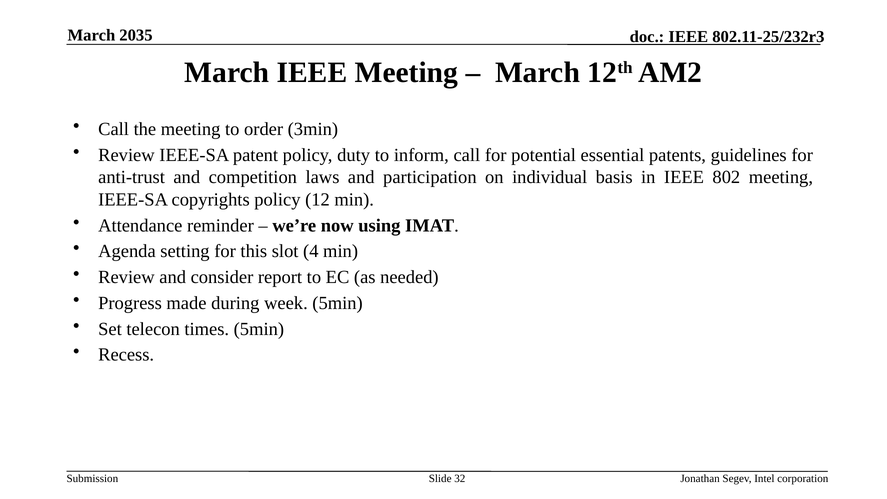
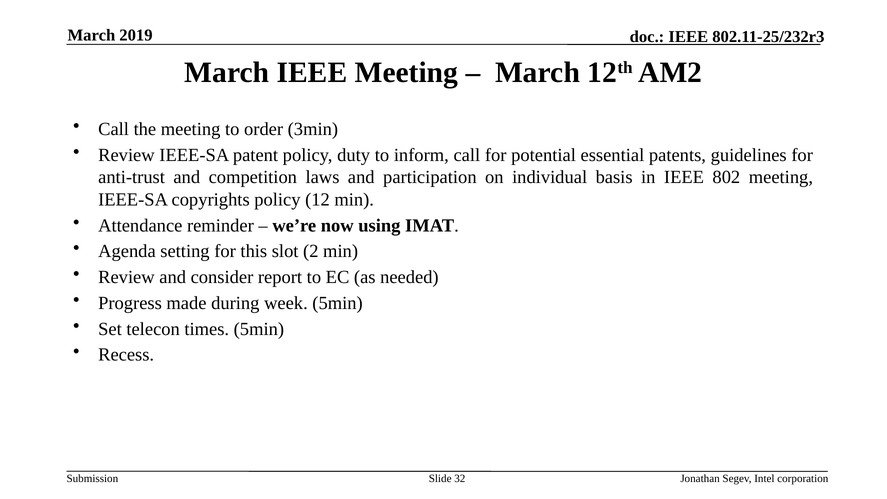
2035: 2035 -> 2019 (136, 35)
4: 4 -> 2 (311, 251)
